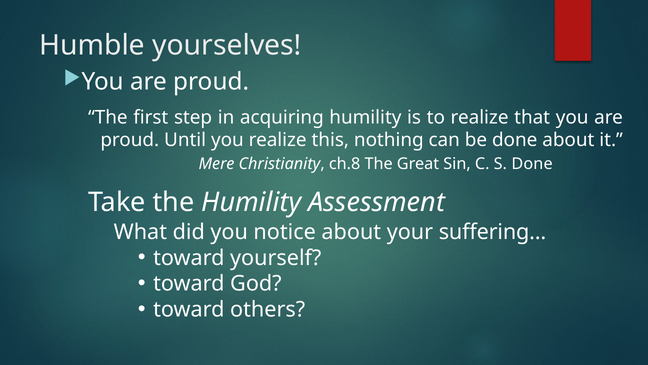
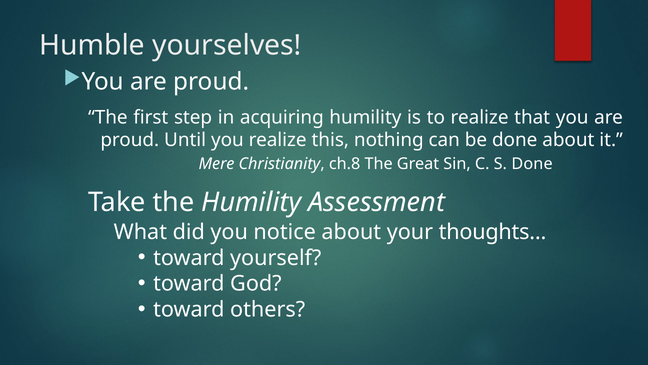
suffering…: suffering… -> thoughts… (493, 232)
